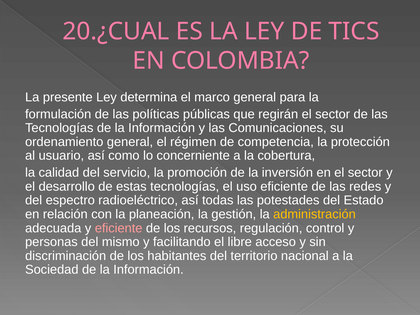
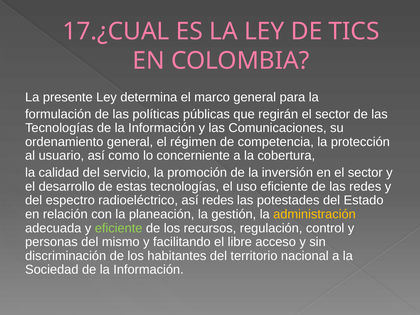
20.¿CUAL: 20.¿CUAL -> 17.¿CUAL (116, 31)
así todas: todas -> redes (218, 200)
eficiente colour: pink -> light green (119, 228)
